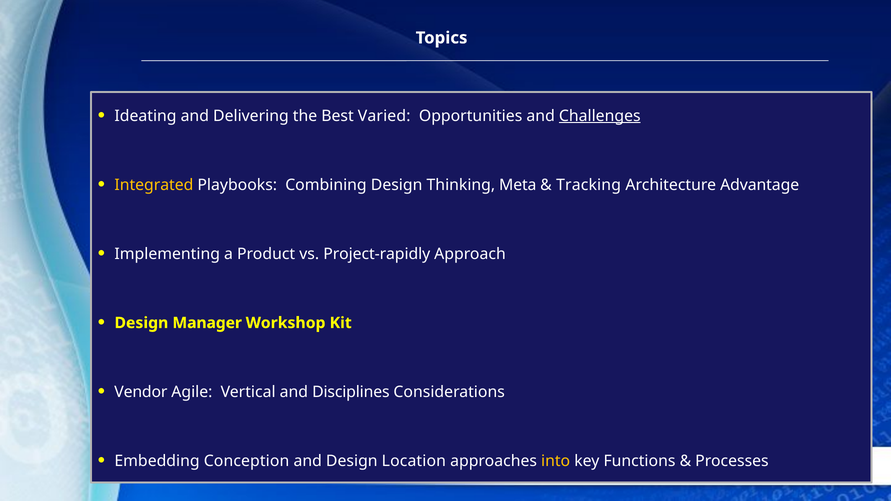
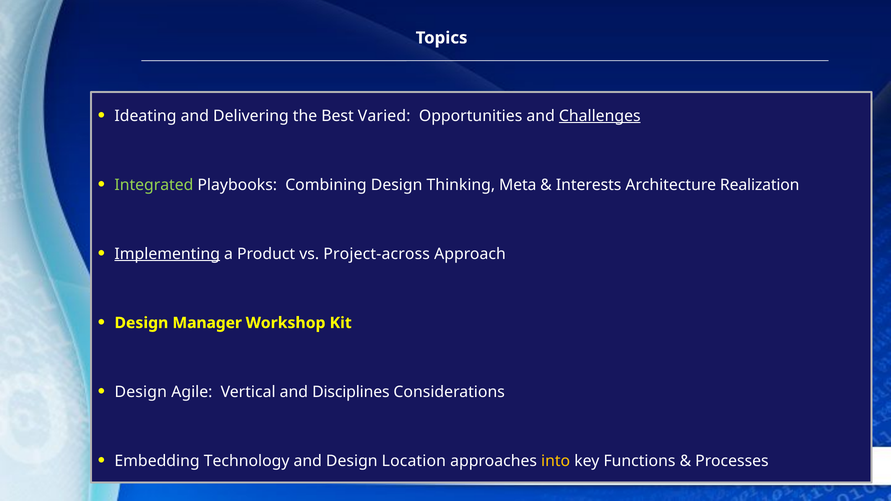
Integrated colour: yellow -> light green (154, 185)
Tracking: Tracking -> Interests (589, 185)
Advantage: Advantage -> Realization (760, 185)
Implementing underline: none -> present (167, 254)
Project-rapidly: Project-rapidly -> Project-across (377, 254)
Vendor: Vendor -> Design (141, 392)
Conception: Conception -> Technology (247, 461)
